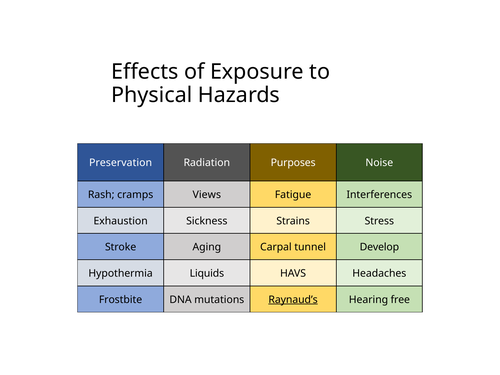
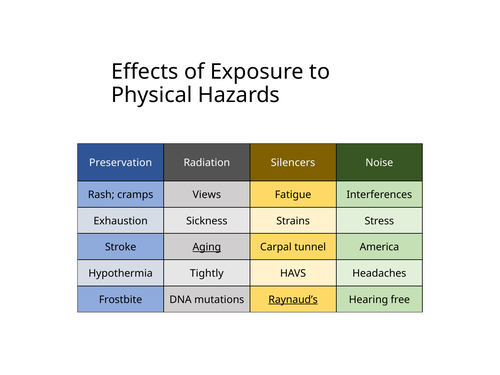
Purposes: Purposes -> Silencers (293, 163)
Aging underline: none -> present (207, 247)
Develop: Develop -> America (379, 247)
Liquids: Liquids -> Tightly (207, 273)
